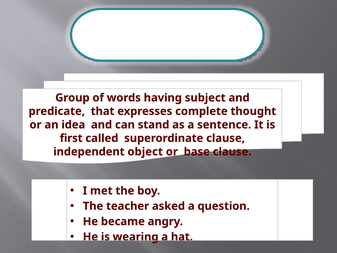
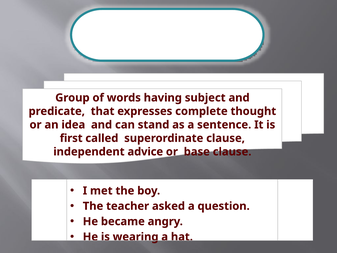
object: object -> advice (145, 152)
